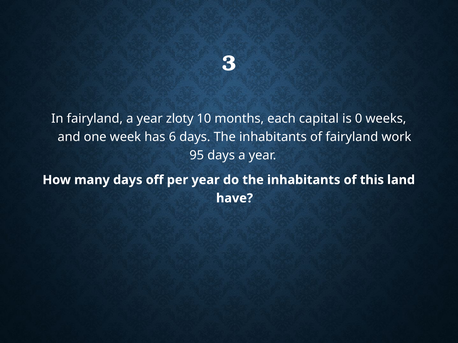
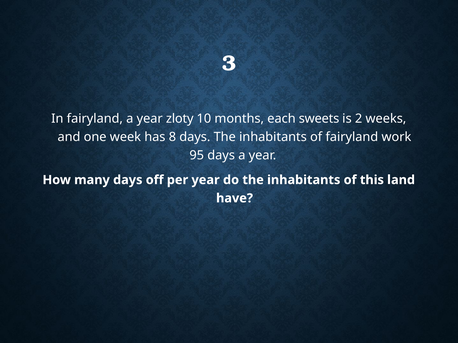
capital: capital -> sweets (319, 119)
0: 0 -> 2 (359, 119)
6: 6 -> 8 (172, 137)
